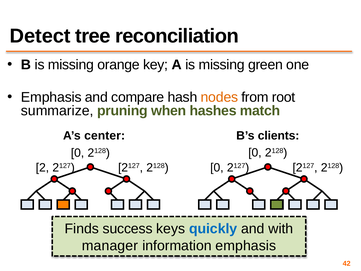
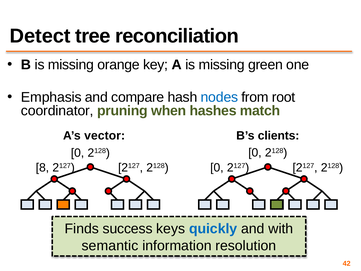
nodes colour: orange -> blue (219, 97)
summarize: summarize -> coordinator (57, 111)
center: center -> vector (105, 136)
2: 2 -> 8 (42, 168)
manager: manager -> semantic (110, 245)
information emphasis: emphasis -> resolution (246, 245)
